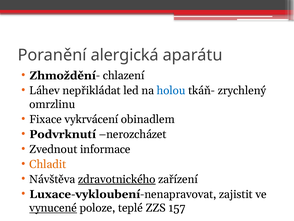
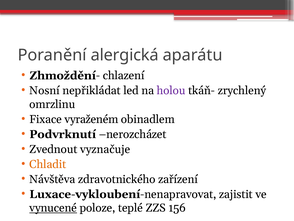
Láhev: Láhev -> Nosní (45, 90)
holou colour: blue -> purple (171, 90)
vykrvácení: vykrvácení -> vyraženém (91, 119)
informace: informace -> vyznačuje (105, 149)
zdravotnického underline: present -> none (117, 179)
157: 157 -> 156 (177, 208)
